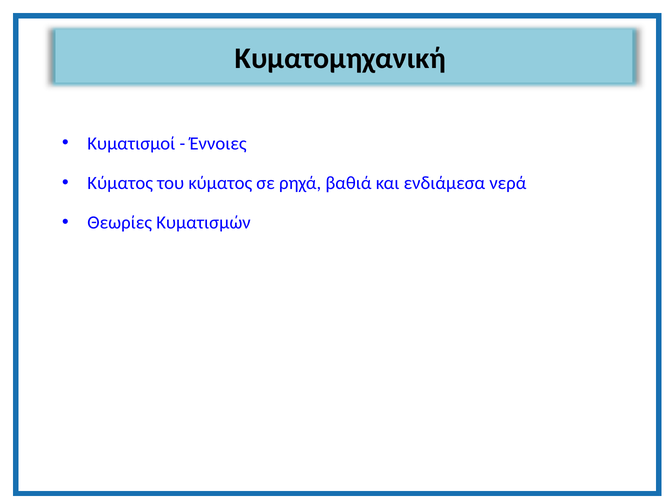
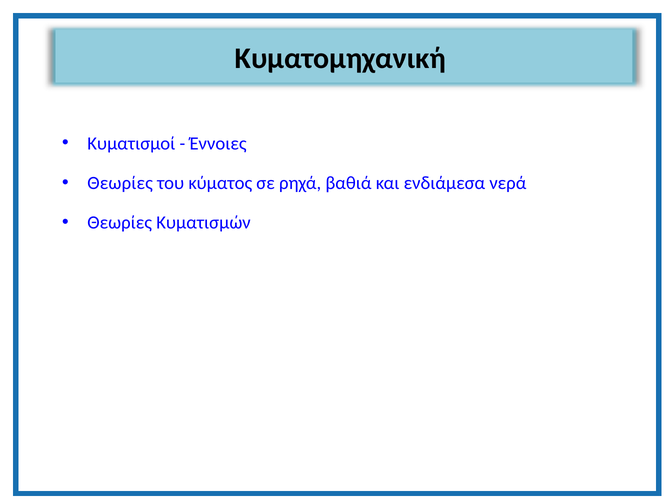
Κύματος: Κύματος -> Θεωρίες (120, 183)
